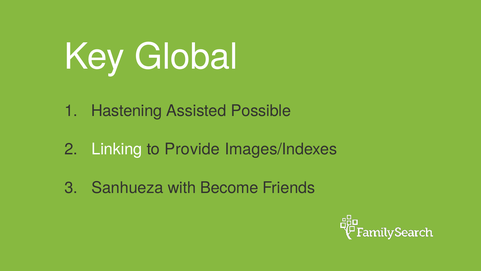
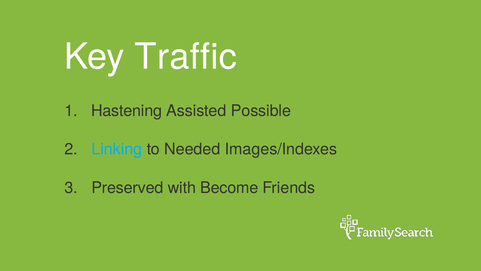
Global: Global -> Traffic (186, 57)
Linking colour: white -> light blue (117, 149)
Provide: Provide -> Needed (192, 149)
Sanhueza: Sanhueza -> Preserved (127, 188)
